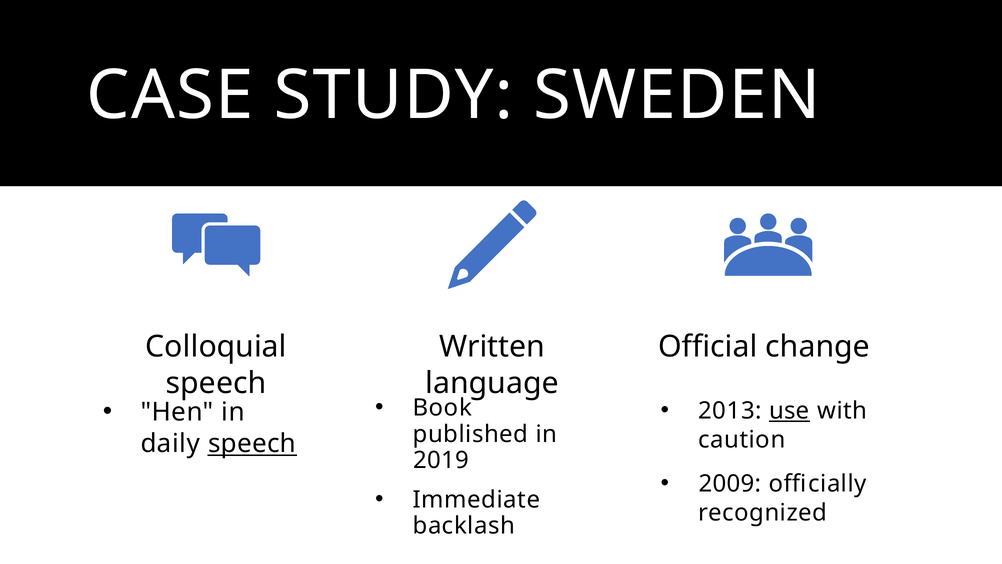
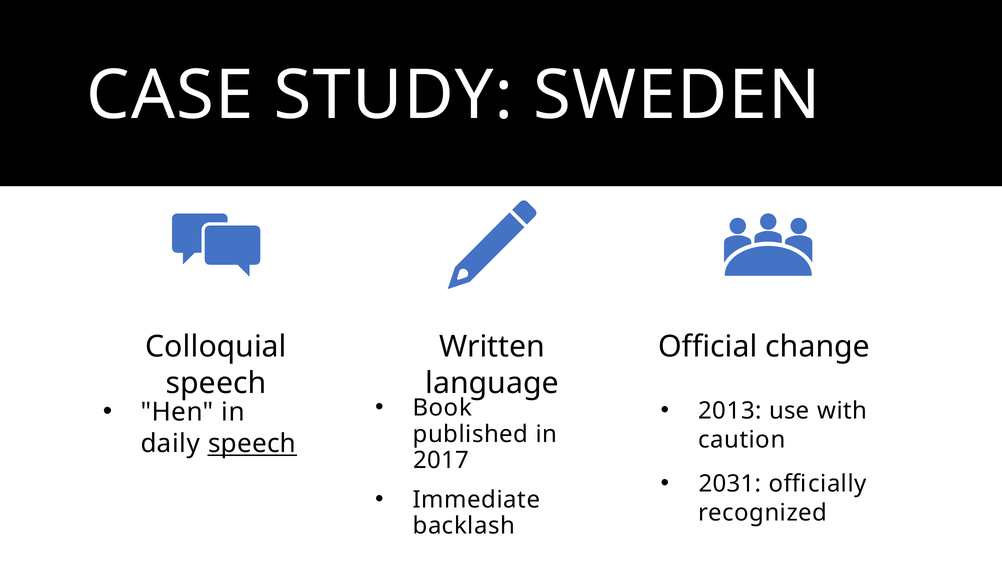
use underline: present -> none (789, 411)
2019: 2019 -> 2017 (441, 460)
2009: 2009 -> 2031 (730, 483)
